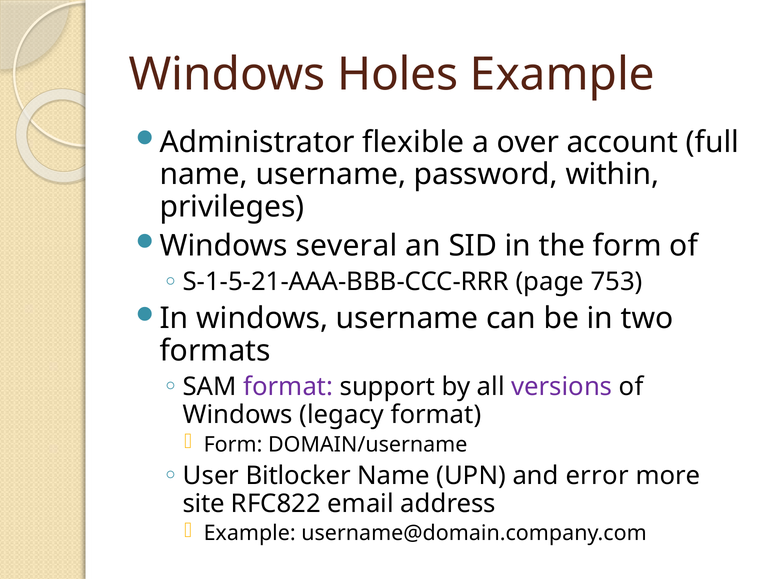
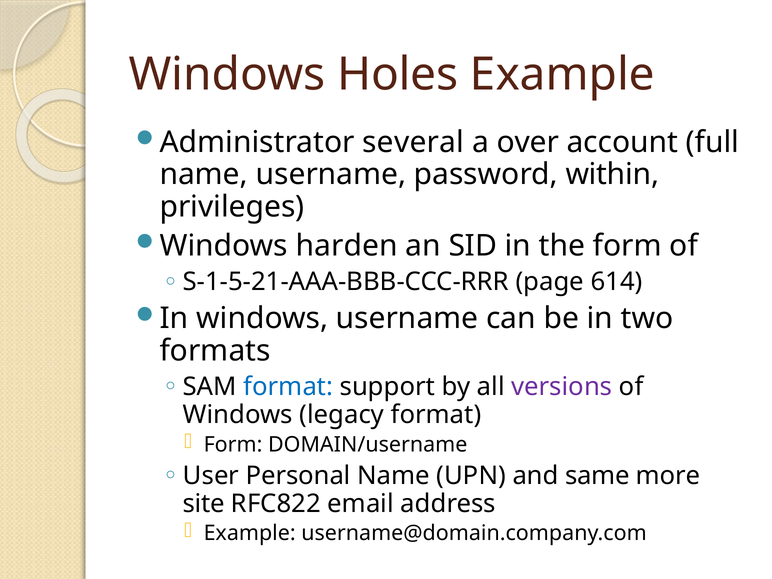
flexible: flexible -> several (413, 142)
several: several -> harden (347, 246)
753: 753 -> 614 (617, 282)
format colour: purple -> blue (288, 387)
Bitlocker: Bitlocker -> Personal (298, 476)
error: error -> same (597, 476)
